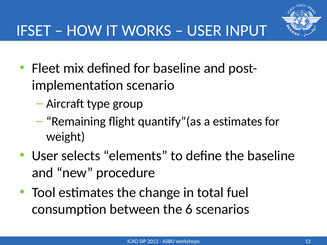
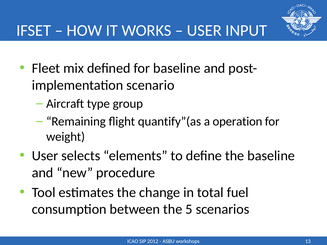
a estimates: estimates -> operation (237, 122)
6: 6 -> 5 (189, 210)
